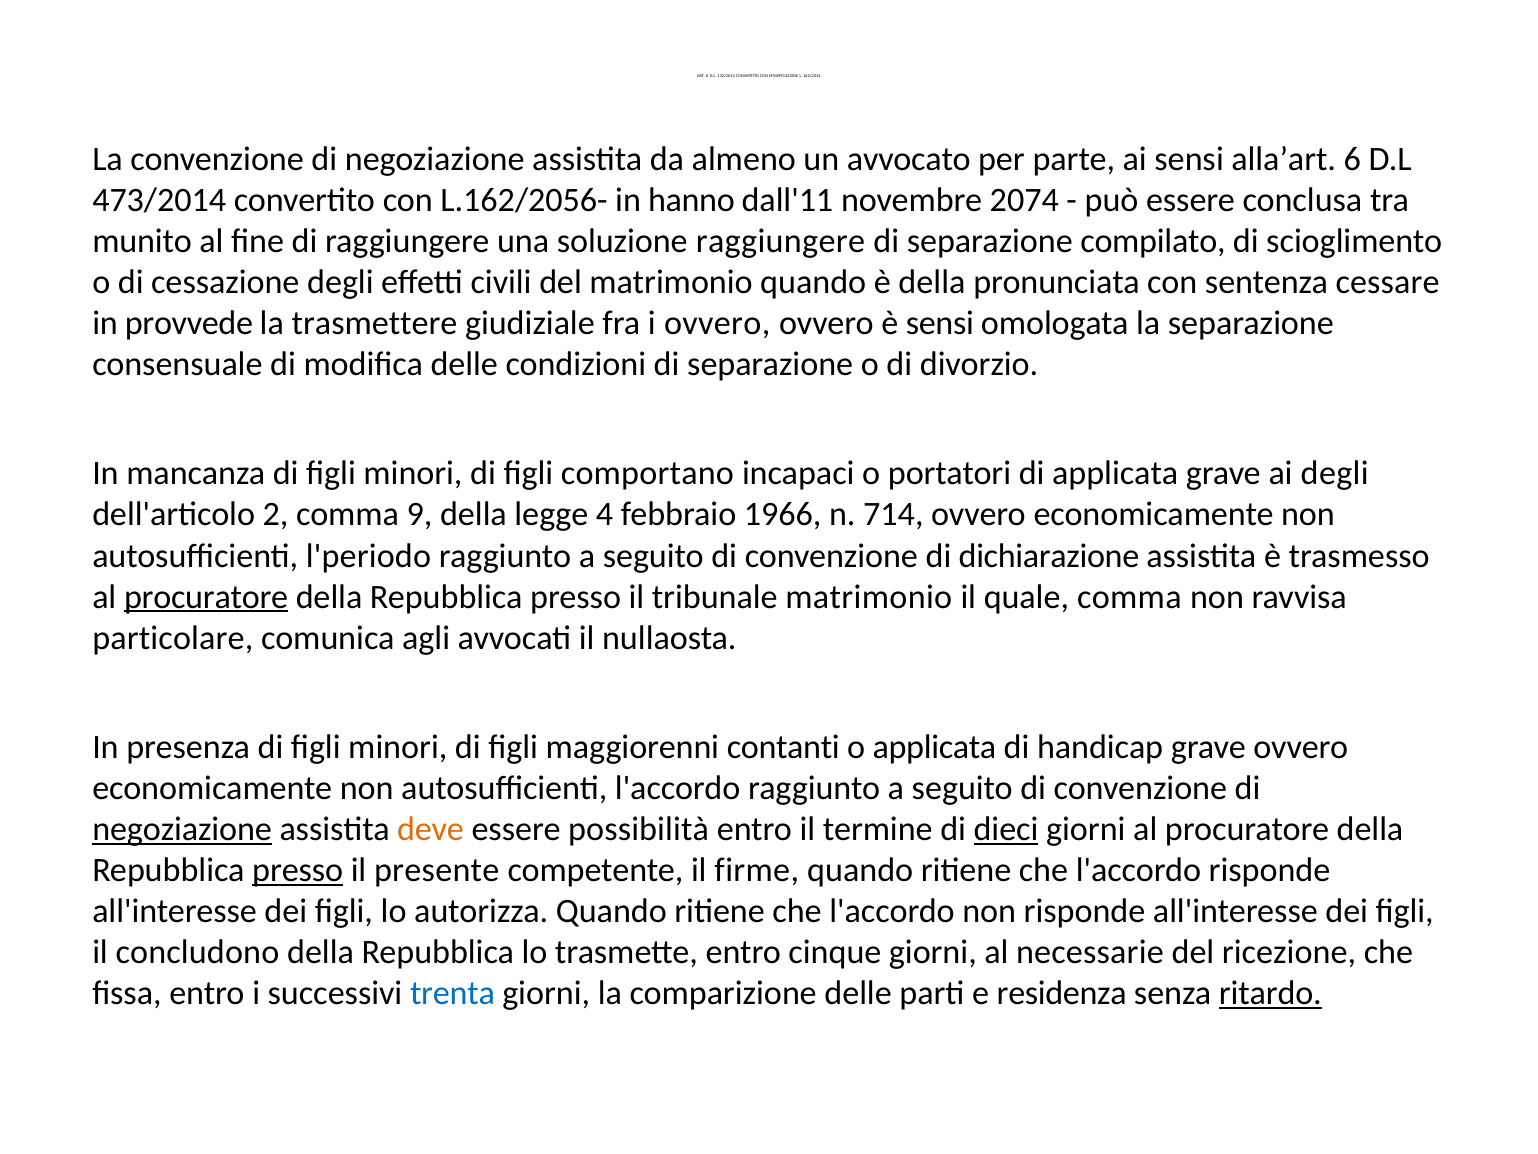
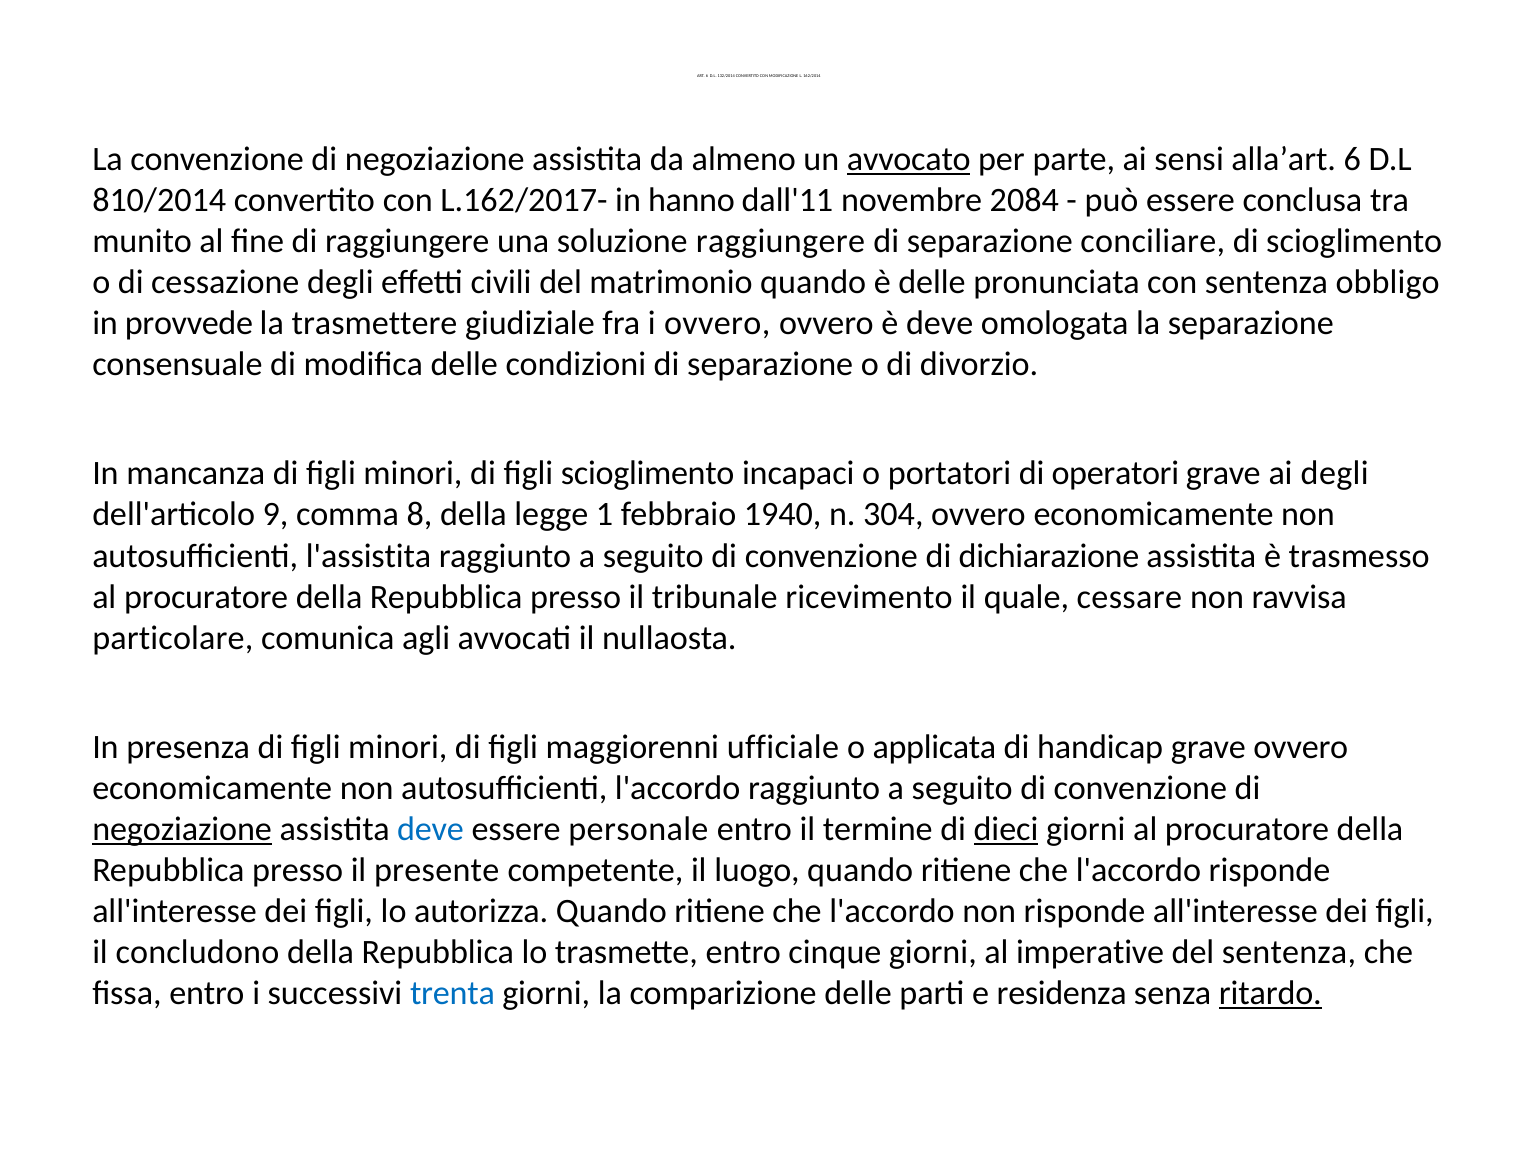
avvocato underline: none -> present (909, 159)
473/2014: 473/2014 -> 810/2014 (159, 200)
L.162/2056-: L.162/2056- -> L.162/2017- (524, 200)
2074: 2074 -> 2084 (1024, 200)
compilato: compilato -> conciliare (1153, 241)
è della: della -> delle (932, 282)
cessare: cessare -> obbligo (1388, 282)
è sensi: sensi -> deve (940, 323)
figli comportano: comportano -> scioglimento (648, 474)
di applicata: applicata -> operatori (1115, 474)
2: 2 -> 9 (276, 514)
9: 9 -> 8 (419, 514)
4: 4 -> 1 (604, 514)
1966: 1966 -> 1940 (783, 514)
714: 714 -> 304 (893, 514)
l'periodo: l'periodo -> l'assistita (369, 555)
procuratore underline: present -> none (206, 596)
tribunale matrimonio: matrimonio -> ricevimento (869, 596)
quale comma: comma -> cessare (1129, 596)
contanti: contanti -> ufficiale (783, 747)
deve colour: orange -> blue (430, 829)
possibilità: possibilità -> personale (638, 829)
presso underline: present -> none (298, 870)
firme: firme -> luogo (757, 870)
necessarie: necessarie -> imperative (1090, 952)
del ricezione: ricezione -> sentenza (1289, 952)
